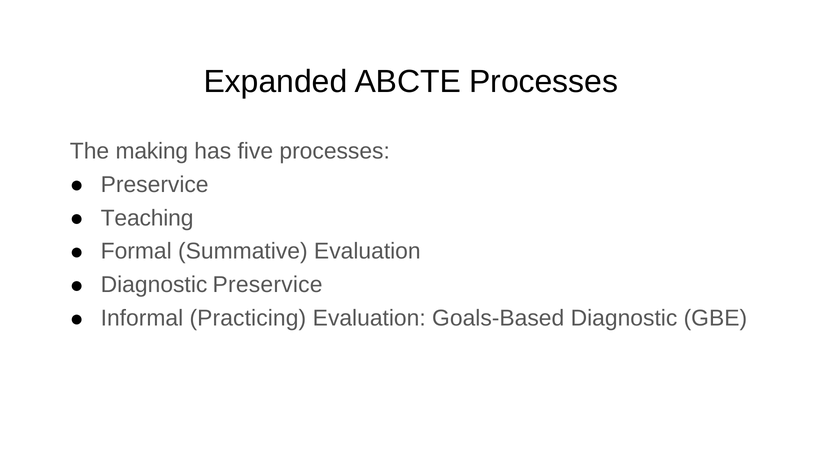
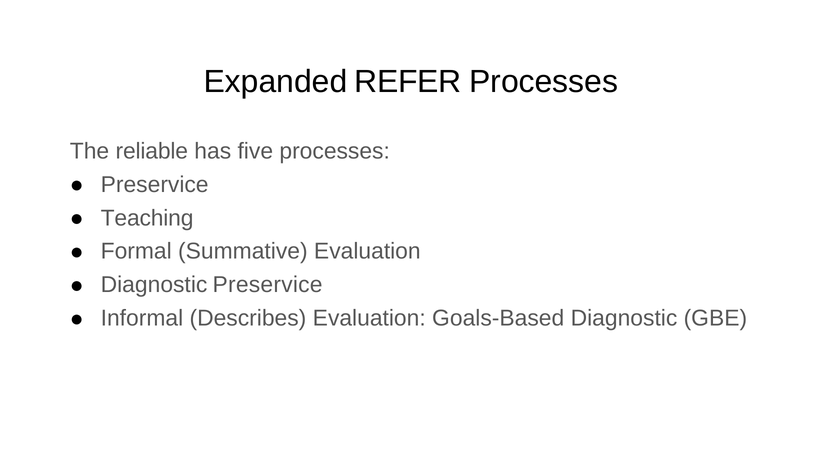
ABCTE: ABCTE -> REFER (408, 82)
making: making -> reliable (152, 151)
Practicing: Practicing -> Describes (248, 318)
